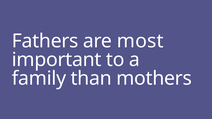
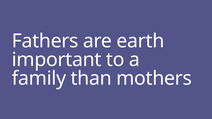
most: most -> earth (140, 41)
